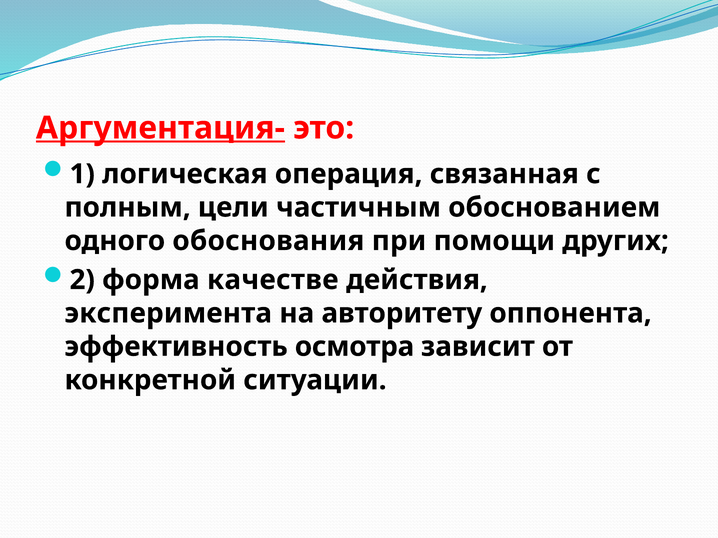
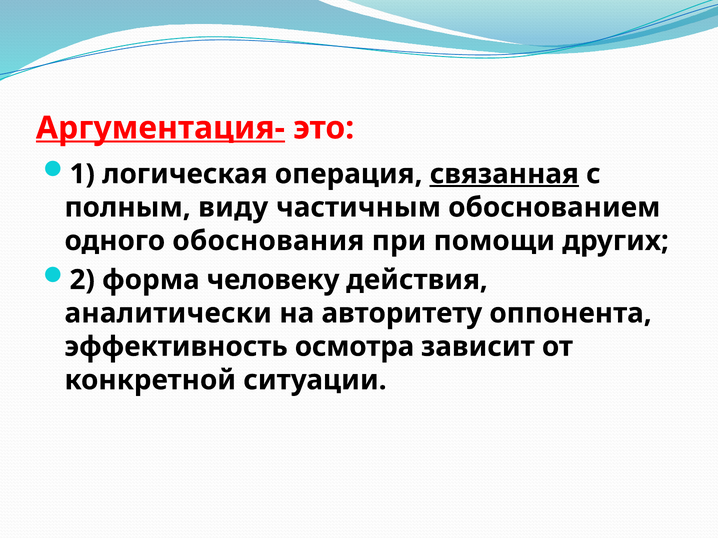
связанная underline: none -> present (504, 174)
цели: цели -> виду (233, 208)
качестве: качестве -> человеку (273, 280)
эксперимента: эксперимента -> аналитически (168, 314)
